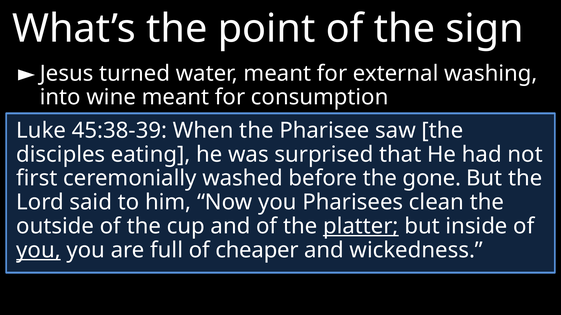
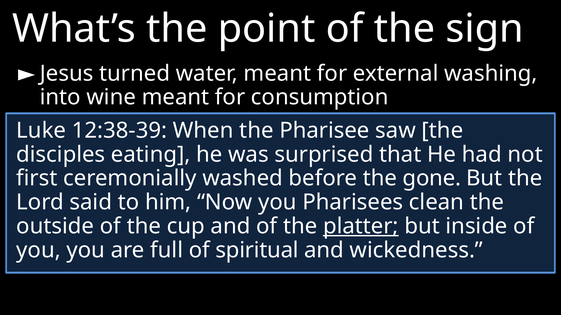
45:38-39: 45:38-39 -> 12:38-39 (119, 131)
you underline: present -> none (39, 251)
cheaper: cheaper -> spiritual (257, 251)
